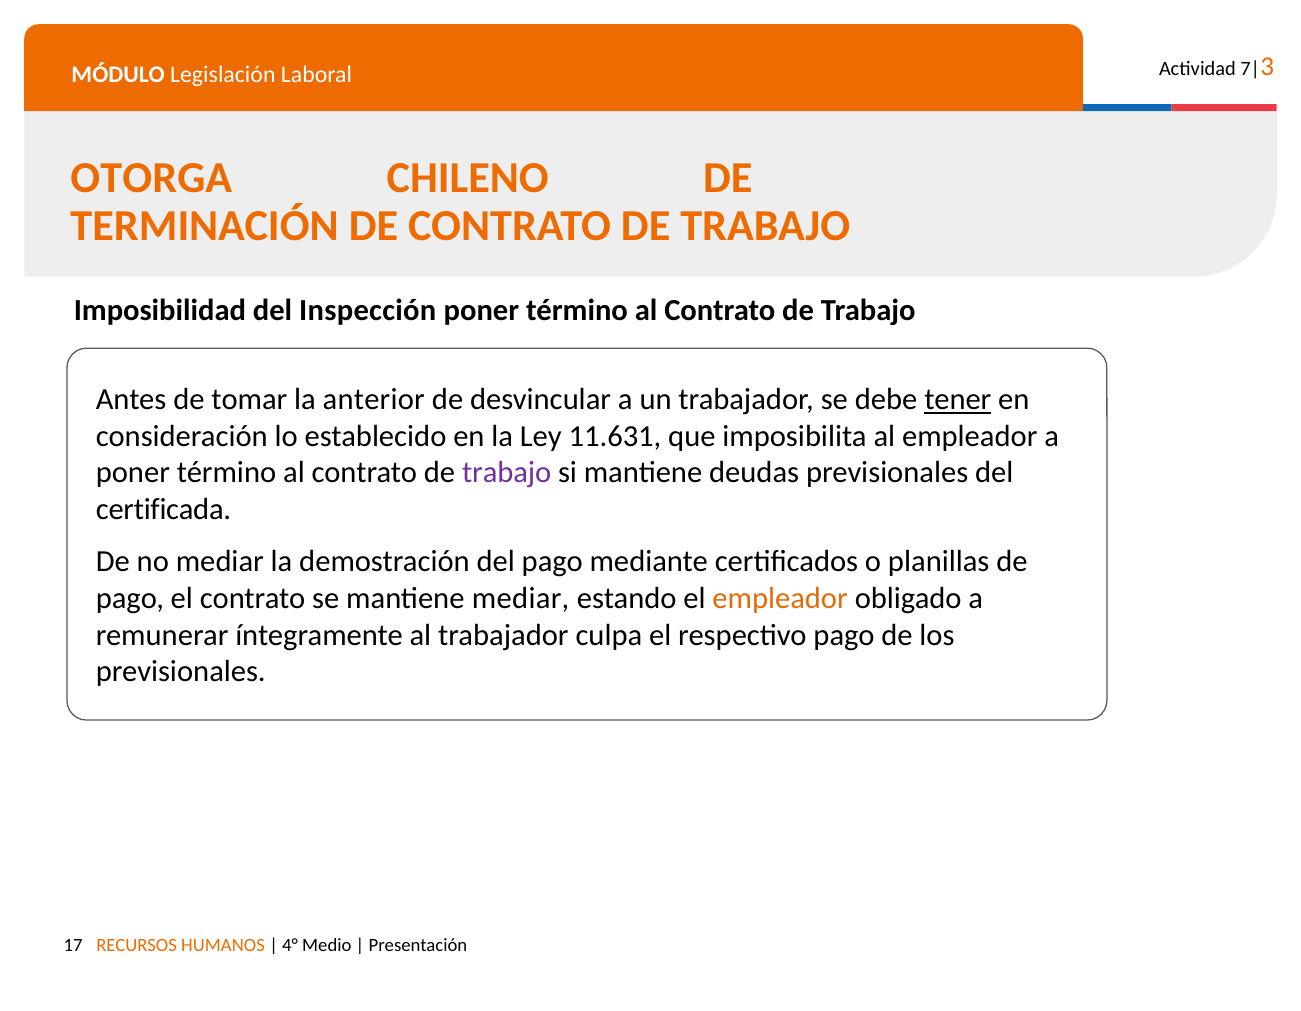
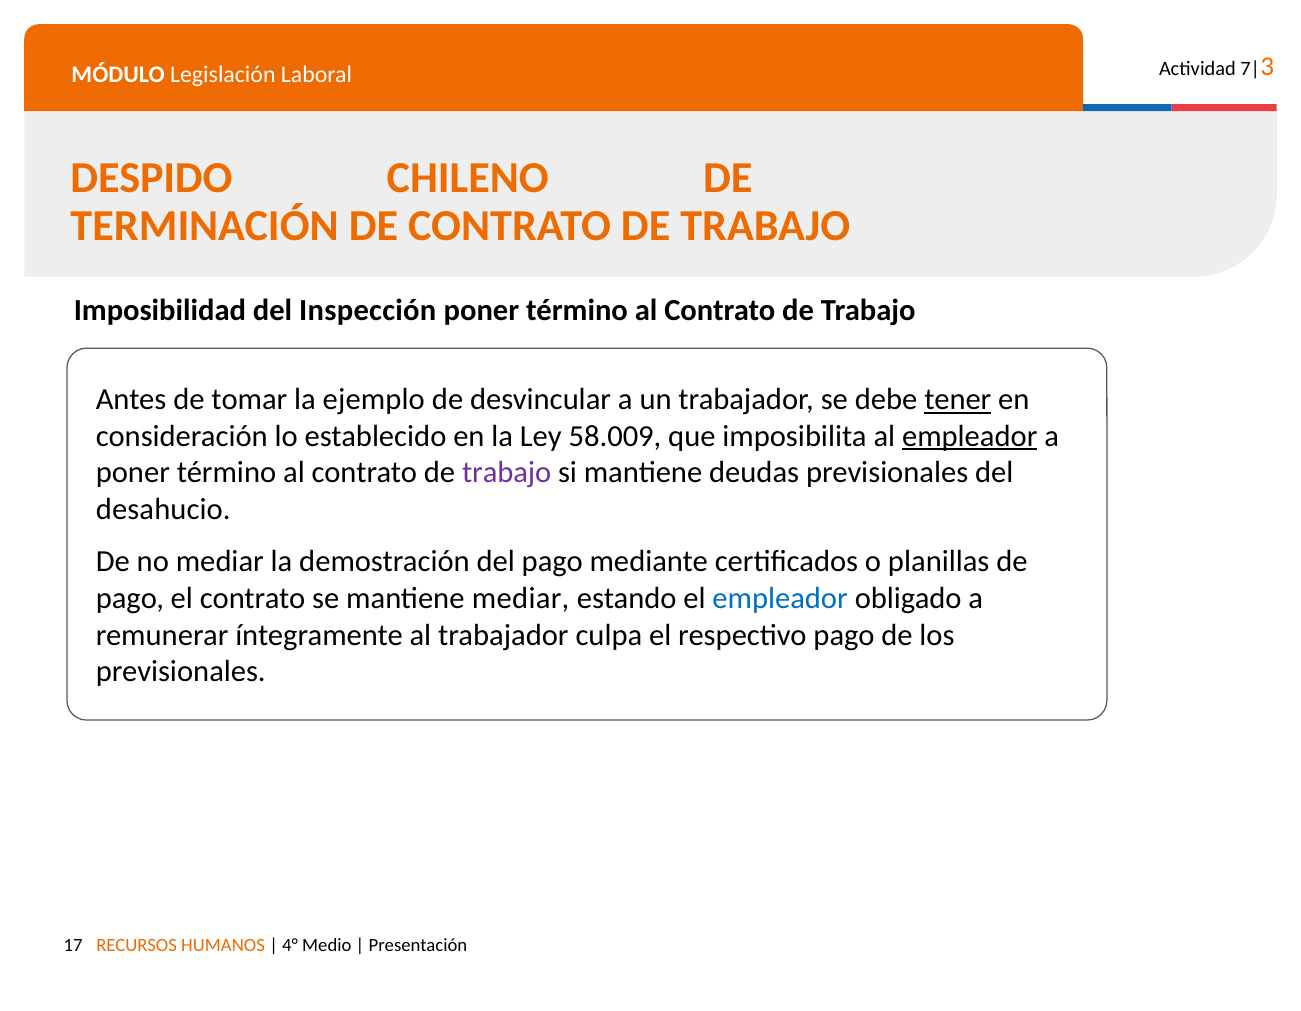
OTORGA: OTORGA -> DESPIDO (151, 178)
anterior: anterior -> ejemplo (374, 400)
11.631: 11.631 -> 58.009 (615, 437)
empleador underline: none -> present (970, 437)
certificada: certificada -> desahucio (163, 510)
empleador colour: orange -> blue (780, 599)
